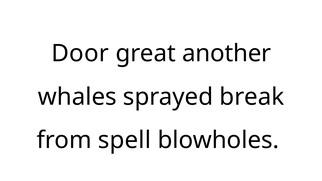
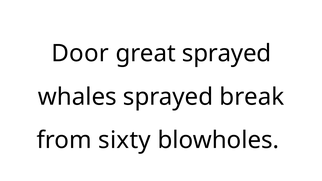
great another: another -> sprayed (227, 53)
spell: spell -> sixty (124, 140)
